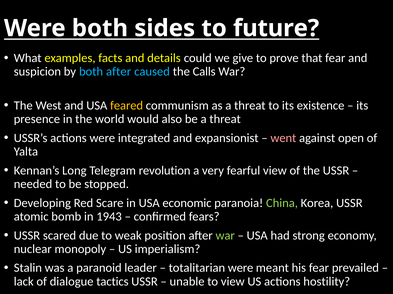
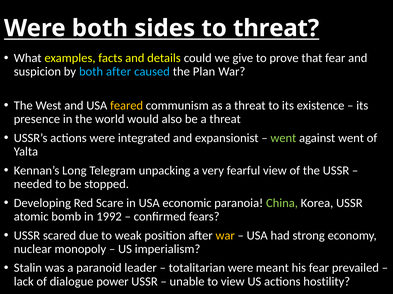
to future: future -> threat (276, 28)
Calls: Calls -> Plan (204, 72)
went colour: pink -> light green (283, 138)
against open: open -> went (351, 138)
revolution: revolution -> unpacking (165, 171)
1943: 1943 -> 1992 (109, 217)
war colour: light green -> yellow (225, 236)
tactics: tactics -> power (112, 282)
